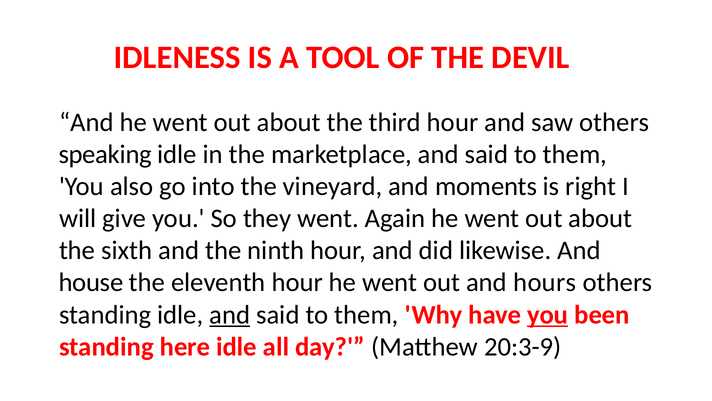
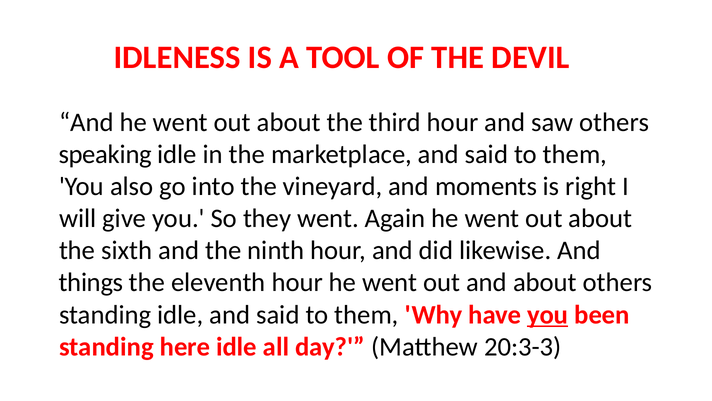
house: house -> things (91, 282)
and hours: hours -> about (545, 282)
and underline: present -> none (230, 314)
20:3-9: 20:3-9 -> 20:3-3 (523, 346)
